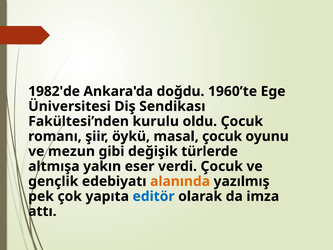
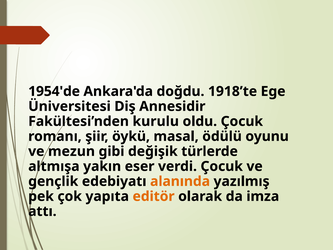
1982'de: 1982'de -> 1954'de (54, 91)
1960’te: 1960’te -> 1918’te (233, 91)
Sendikası: Sendikası -> Annesidir (172, 106)
masal çocuk: çocuk -> ödülü (222, 136)
editör colour: blue -> orange (154, 196)
